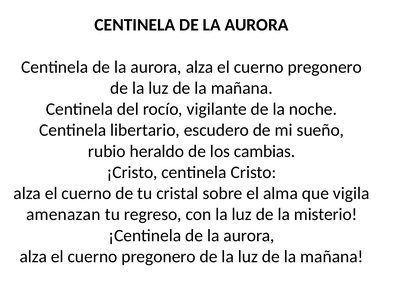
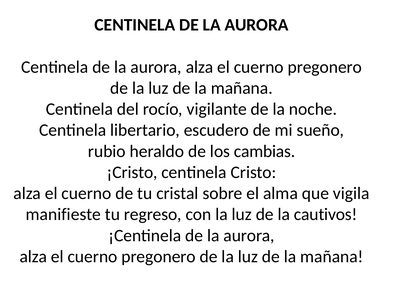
amenazan: amenazan -> manifieste (63, 214)
misterio: misterio -> cautivos (326, 214)
